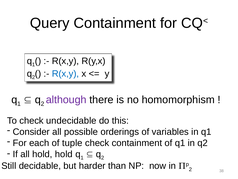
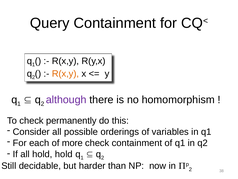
R(x,y colour: blue -> orange (65, 74)
undecidable: undecidable -> permanently (71, 120)
tuple: tuple -> more (72, 143)
